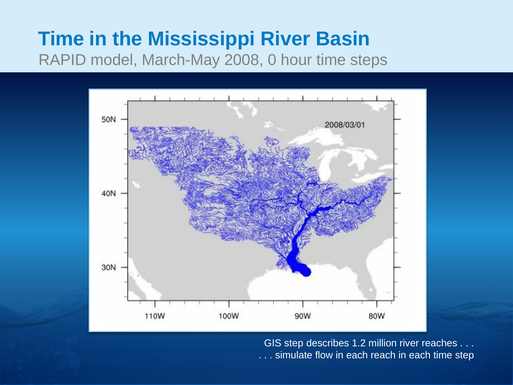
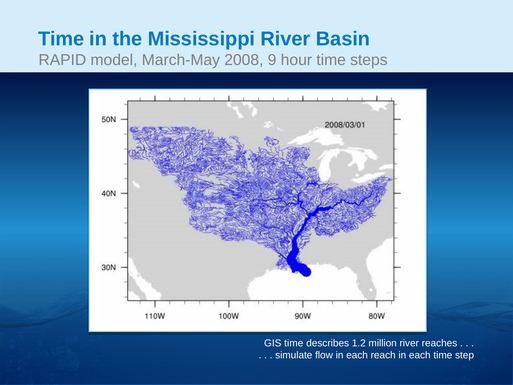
0: 0 -> 9 (272, 60)
GIS step: step -> time (294, 343)
